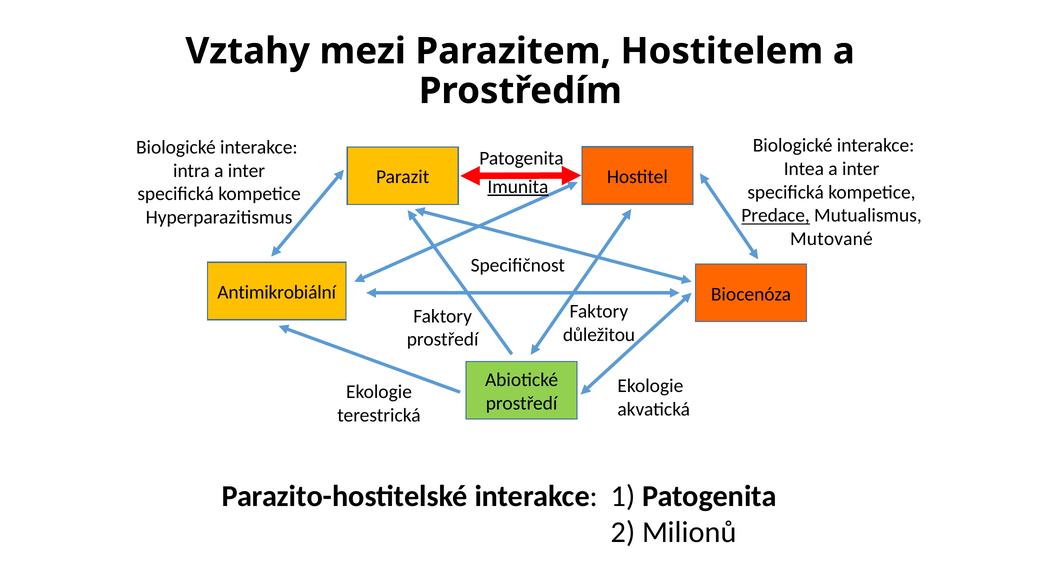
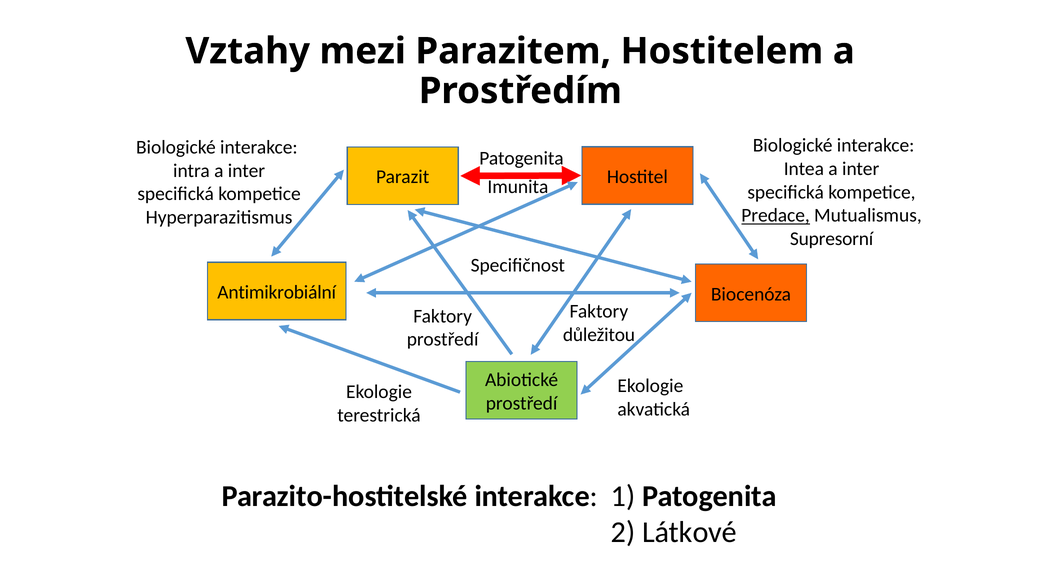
Imunita underline: present -> none (518, 187)
Mutované: Mutované -> Supresorní (832, 239)
Milionů: Milionů -> Látkové (689, 532)
